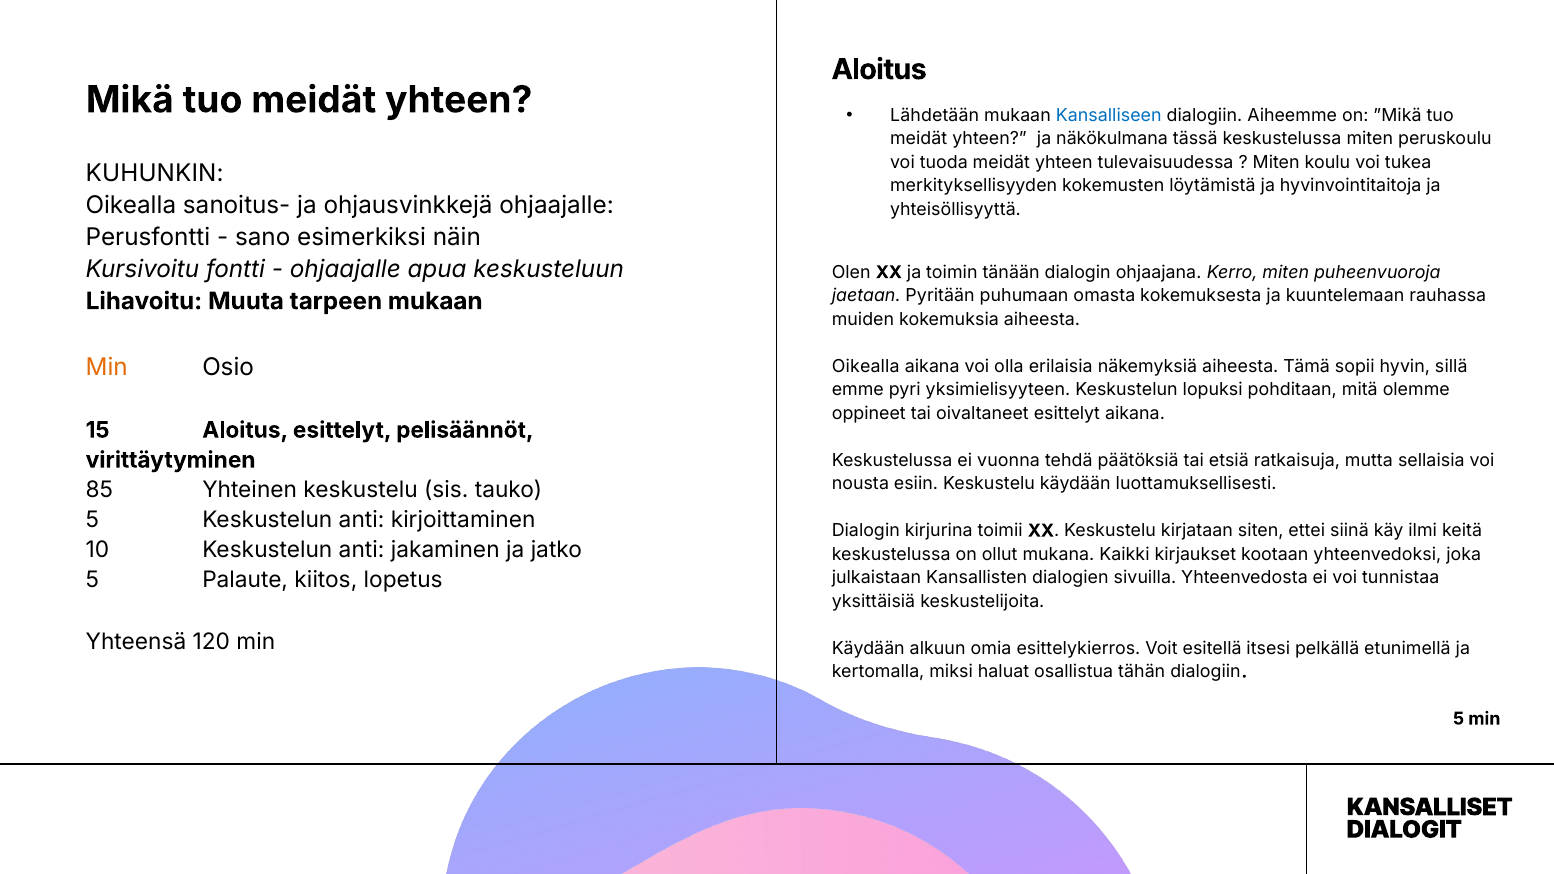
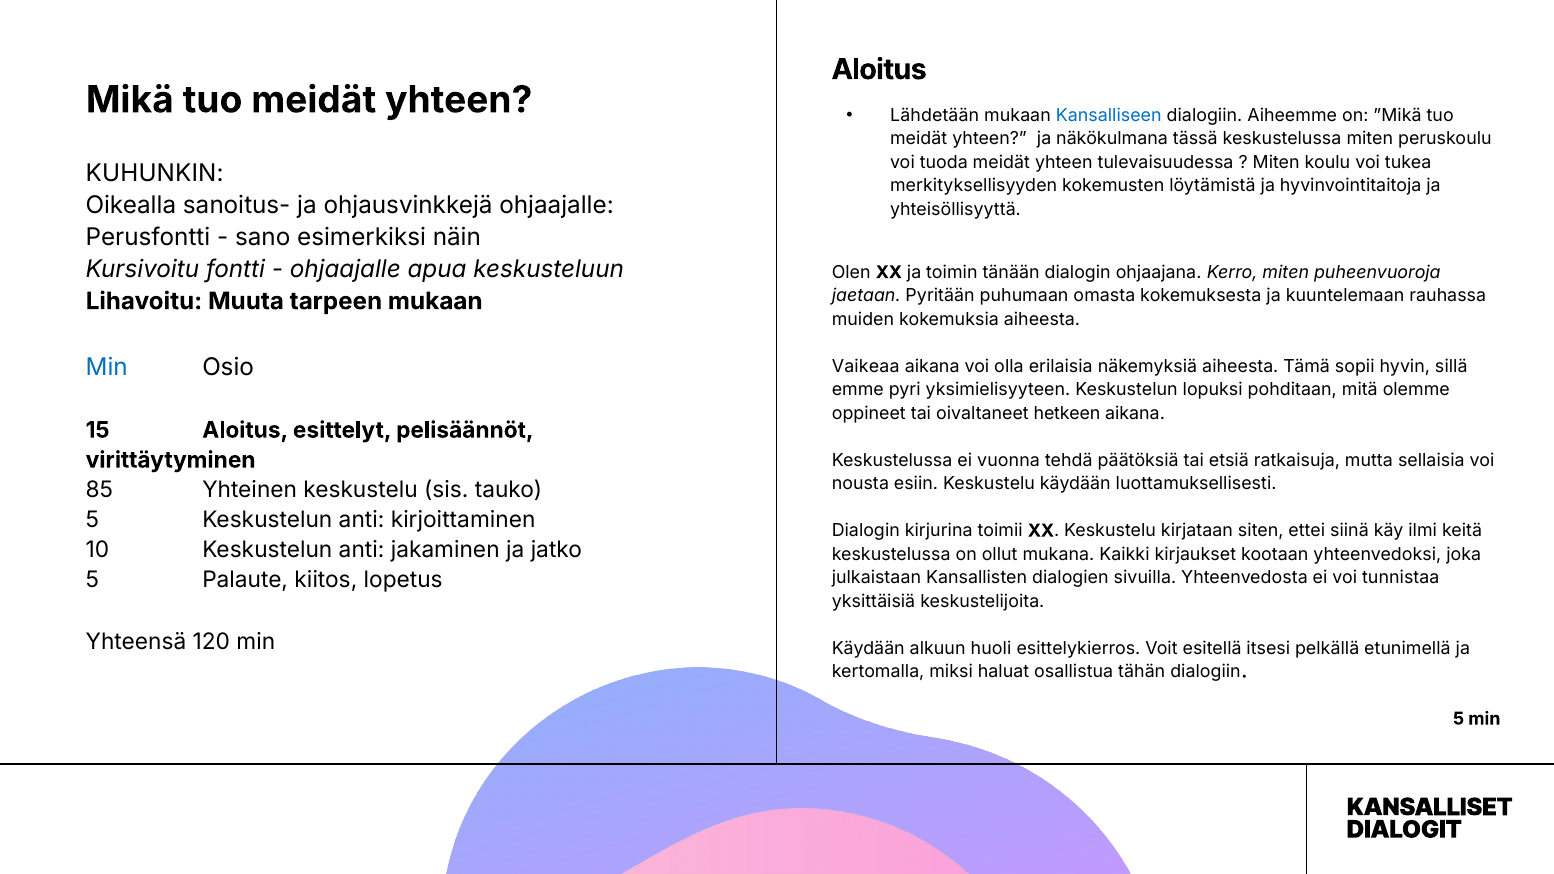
Min colour: orange -> blue (107, 367)
Oikealla: Oikealla -> Vaikeaa (866, 366)
oivaltaneet esittelyt: esittelyt -> hetkeen (1067, 413)
omia: omia -> huoli (991, 648)
